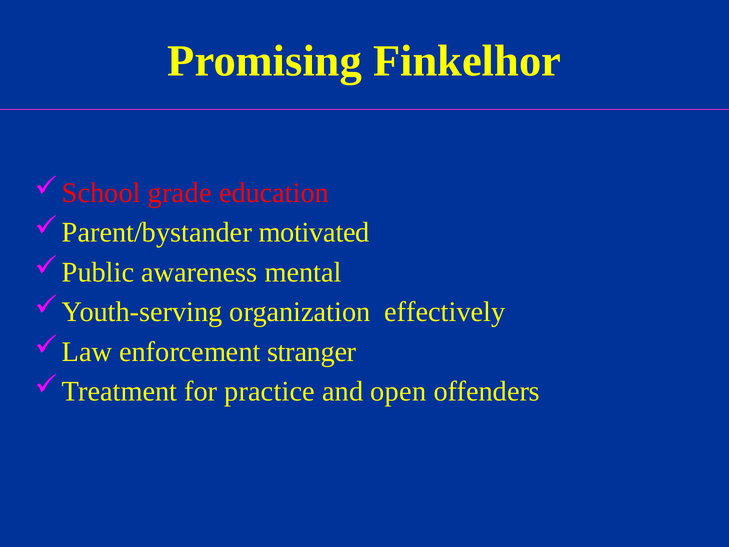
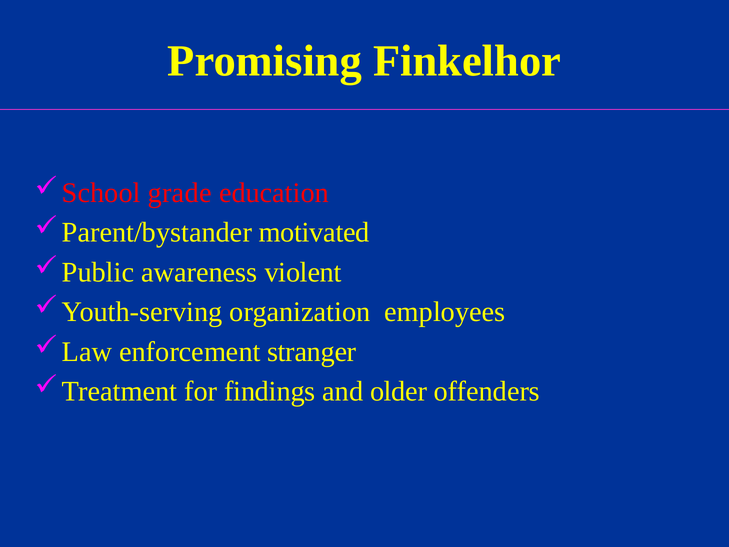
mental: mental -> violent (303, 272)
effectively: effectively -> employees (445, 312)
practice: practice -> findings (270, 391)
open: open -> older (399, 391)
